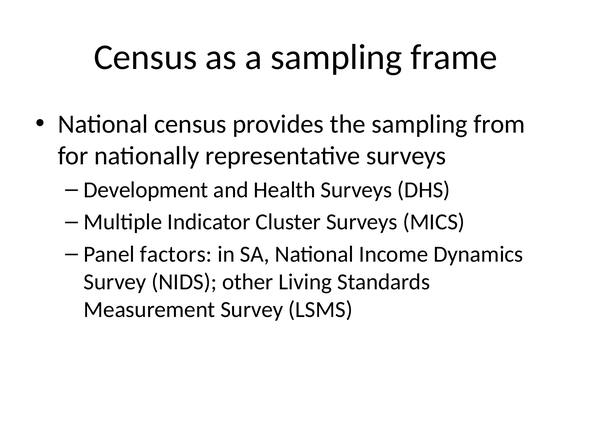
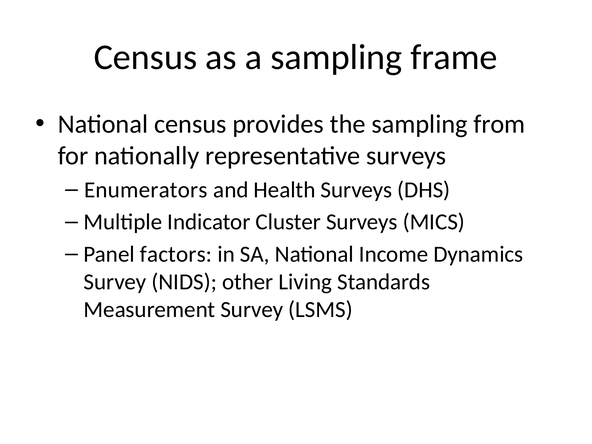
Development: Development -> Enumerators (146, 190)
